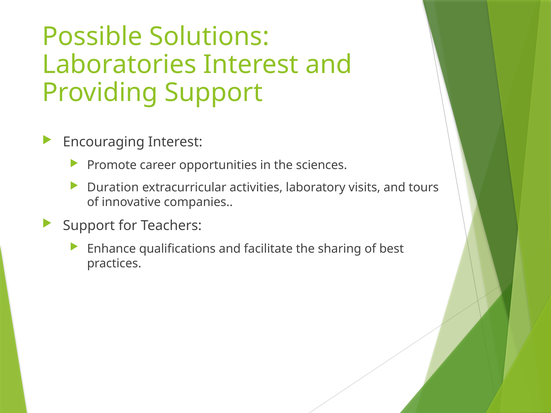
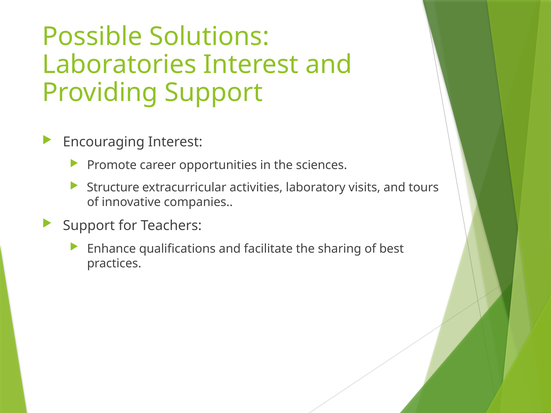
Duration: Duration -> Structure (113, 188)
